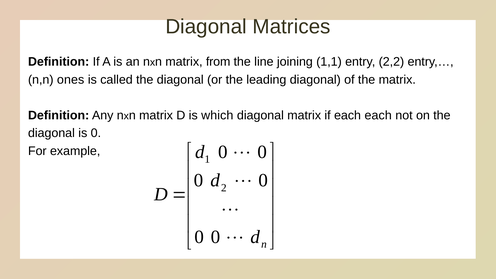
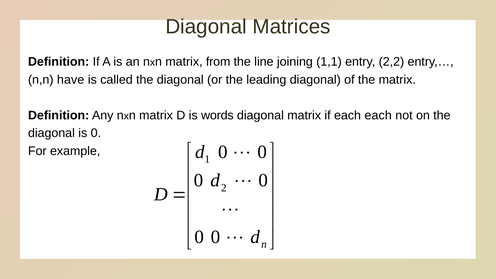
ones: ones -> have (71, 80)
which: which -> words (217, 115)
